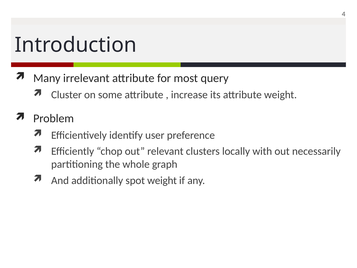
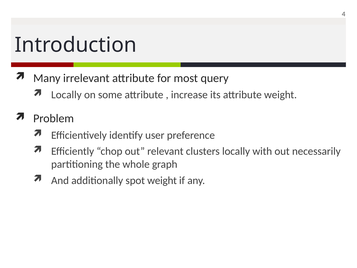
Cluster: Cluster -> Locally (66, 95)
